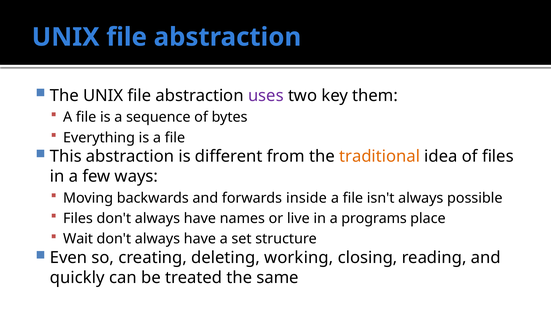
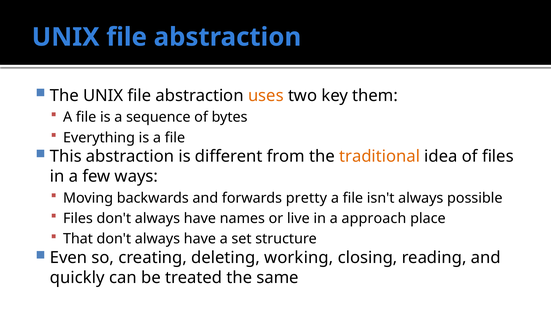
uses colour: purple -> orange (266, 96)
inside: inside -> pretty (306, 198)
programs: programs -> approach (374, 218)
Wait: Wait -> That (78, 239)
